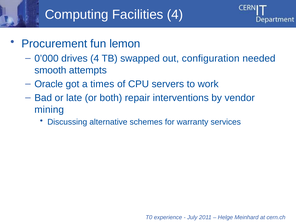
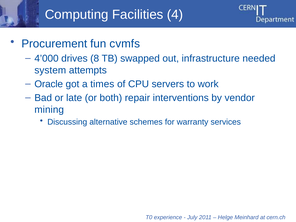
lemon: lemon -> cvmfs (125, 44)
0’000: 0’000 -> 4’000 (46, 58)
drives 4: 4 -> 8 (95, 58)
configuration: configuration -> infrastructure (211, 58)
smooth: smooth -> system (50, 70)
